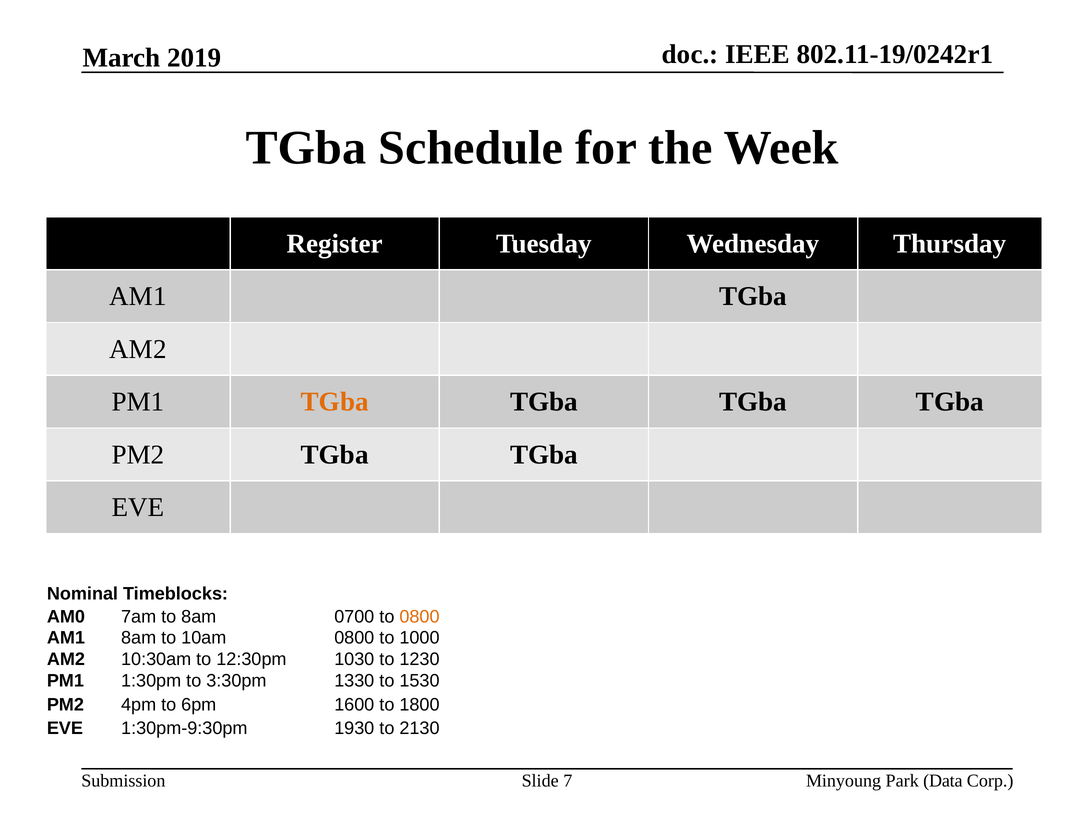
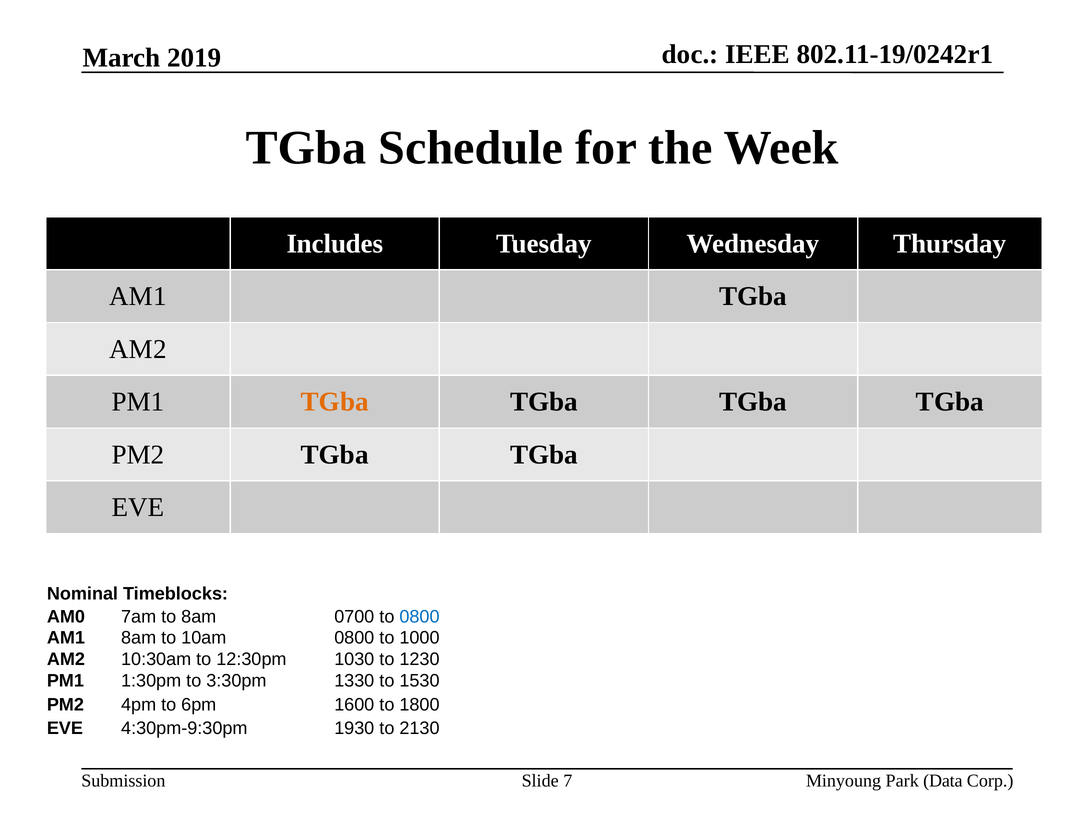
Register: Register -> Includes (335, 244)
0800 colour: orange -> blue (419, 616)
1:30pm-9:30pm: 1:30pm-9:30pm -> 4:30pm-9:30pm (184, 728)
